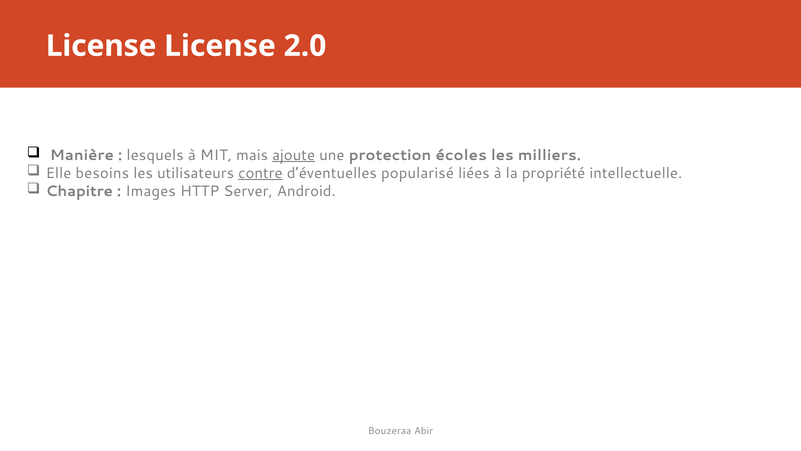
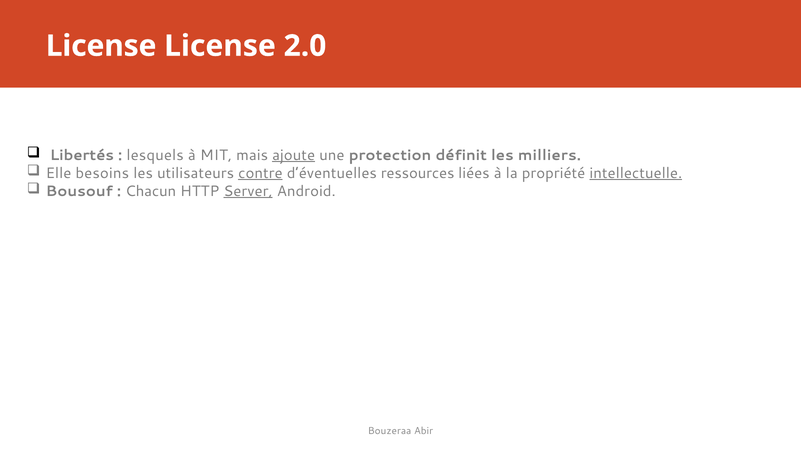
Manière: Manière -> Libertés (82, 155)
écoles: écoles -> définit (461, 155)
popularisé: popularisé -> ressources (418, 173)
intellectuelle underline: none -> present (636, 173)
Chapitre: Chapitre -> Bousouf (79, 191)
Images: Images -> Chacun (151, 191)
Server underline: none -> present (248, 191)
